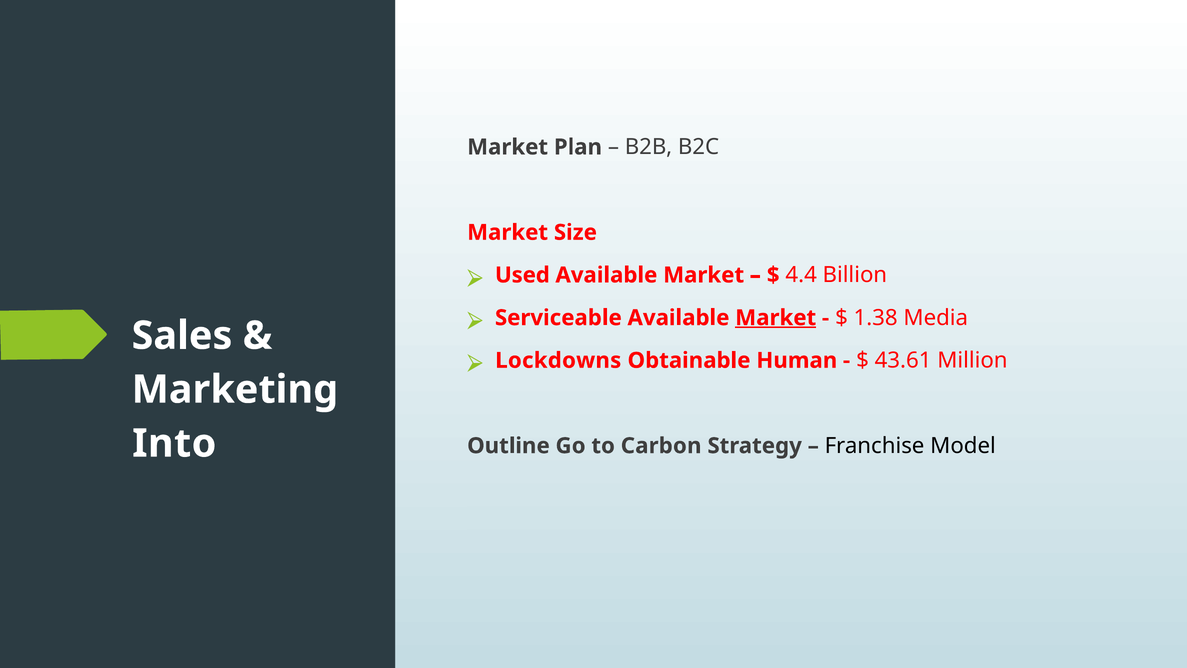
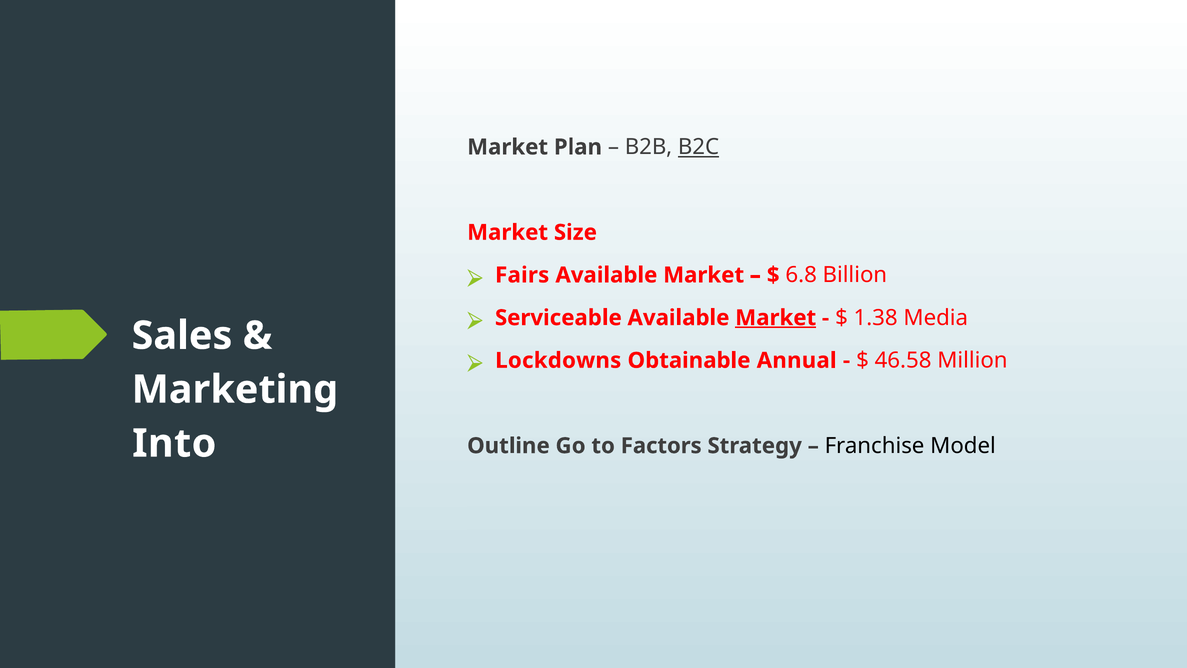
B2C underline: none -> present (699, 147)
Used: Used -> Fairs (522, 275)
4.4: 4.4 -> 6.8 (801, 275)
Human: Human -> Annual (797, 360)
43.61: 43.61 -> 46.58 (903, 360)
Carbon: Carbon -> Factors (661, 446)
